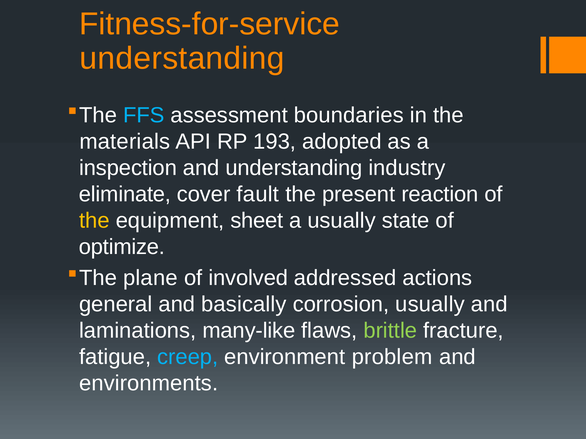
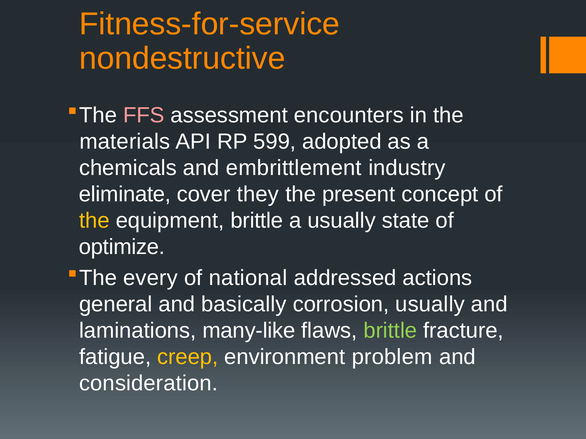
understanding: understanding -> nondestructive (182, 58)
FFS colour: light blue -> pink (144, 115)
boundaries: boundaries -> encounters (349, 115)
193: 193 -> 599 (275, 142)
inspection: inspection -> chemicals (128, 168)
and understanding: understanding -> embrittlement (294, 168)
fault: fault -> they (258, 194)
reaction: reaction -> concept (440, 194)
equipment sheet: sheet -> brittle (257, 221)
plane: plane -> every (150, 278)
involved: involved -> national (248, 278)
creep colour: light blue -> yellow (188, 357)
environments: environments -> consideration (149, 384)
